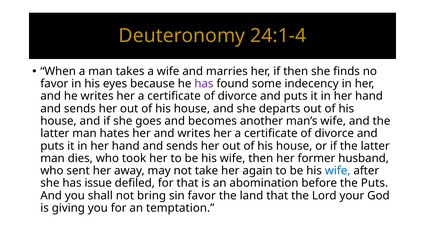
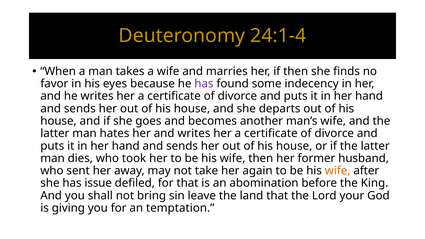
wife colour: blue -> orange (338, 171)
the Puts: Puts -> King (375, 183)
sin favor: favor -> leave (202, 196)
